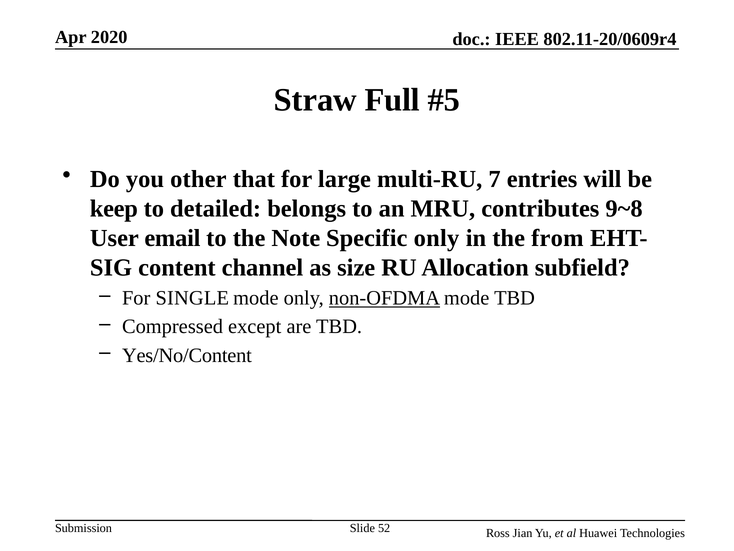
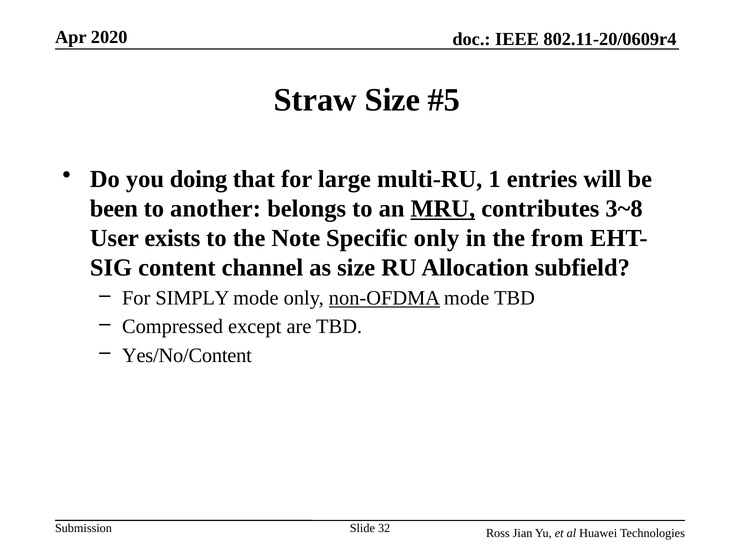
Straw Full: Full -> Size (392, 100)
other: other -> doing (199, 179)
7: 7 -> 1 (495, 179)
keep: keep -> been (114, 208)
detailed: detailed -> another (216, 208)
MRU underline: none -> present (443, 208)
9~8: 9~8 -> 3~8 (624, 208)
email: email -> exists (172, 238)
SINGLE: SINGLE -> SIMPLY (192, 298)
52: 52 -> 32 (384, 528)
